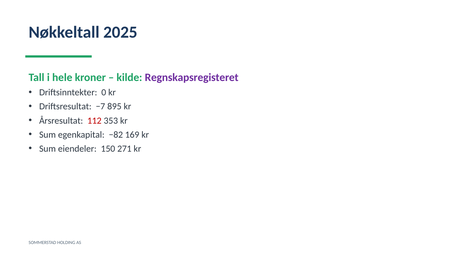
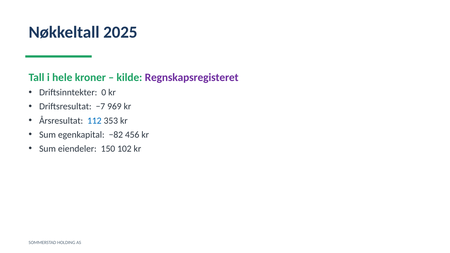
895: 895 -> 969 (114, 107)
112 colour: red -> blue (94, 121)
169: 169 -> 456 (132, 135)
271: 271 -> 102 (124, 149)
